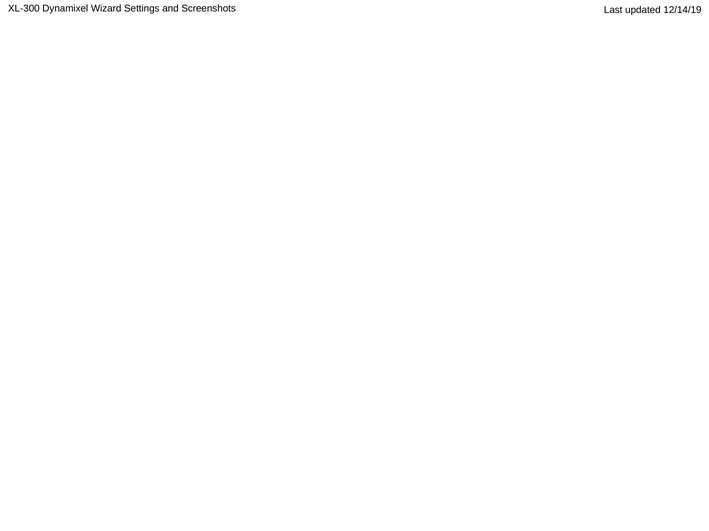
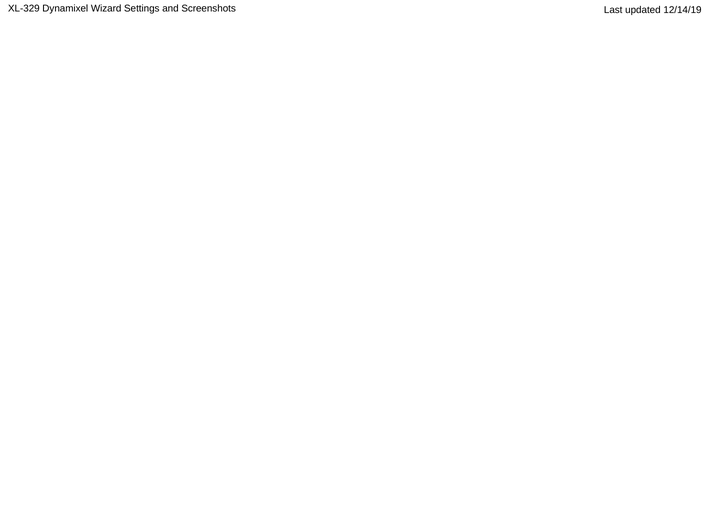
XL-300: XL-300 -> XL-329 (24, 9)
